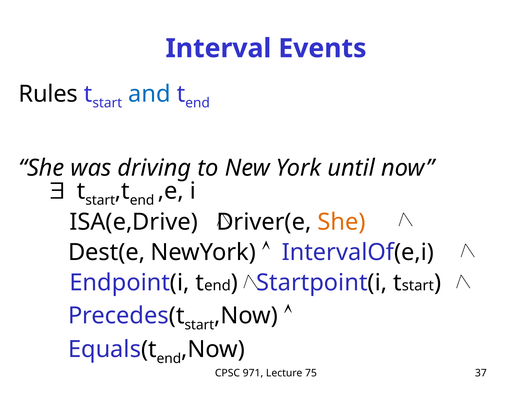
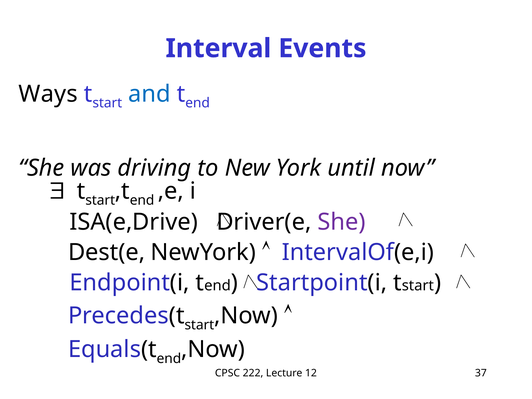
Rules: Rules -> Ways (48, 94)
She colour: orange -> purple (342, 222)
971: 971 -> 222 (253, 373)
75: 75 -> 12 (311, 373)
